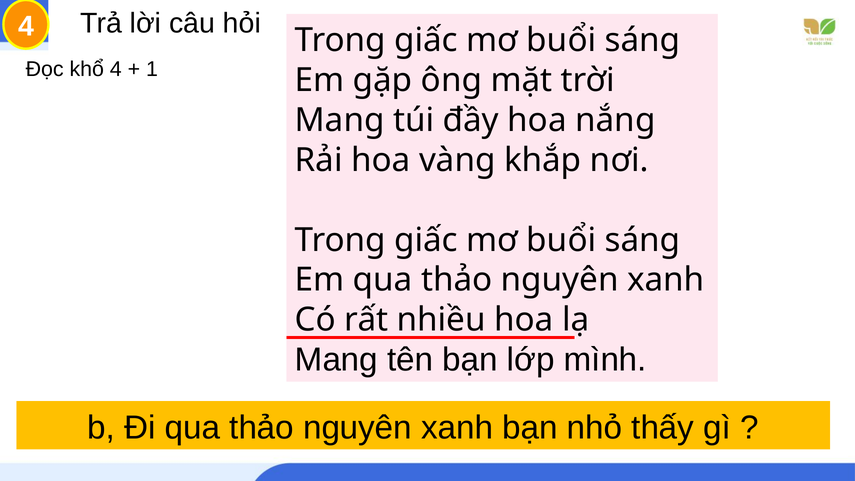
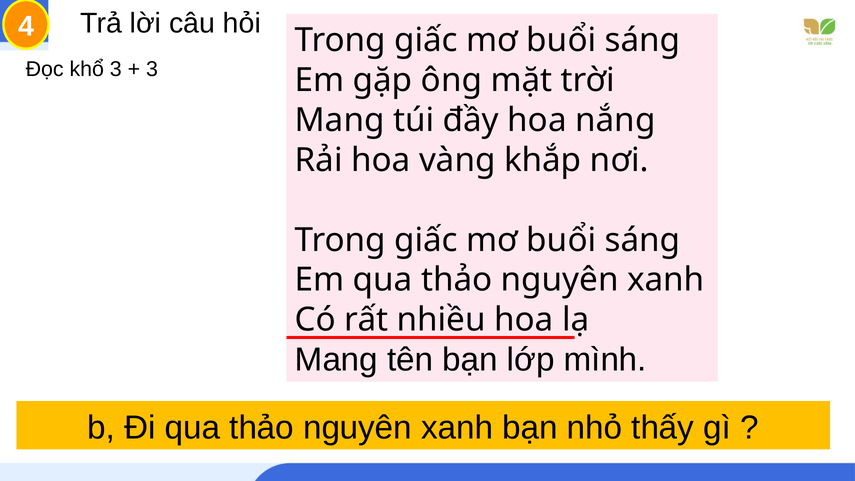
khổ 4: 4 -> 3 (116, 69)
1: 1 -> 3 (152, 69)
